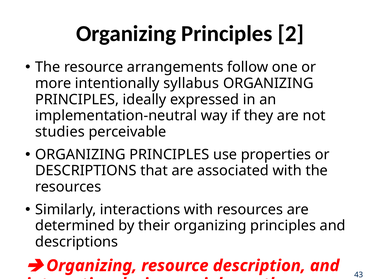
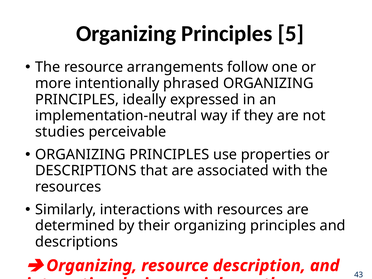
2: 2 -> 5 (291, 34)
syllabus: syllabus -> phrased (191, 83)
